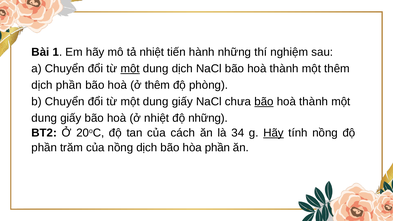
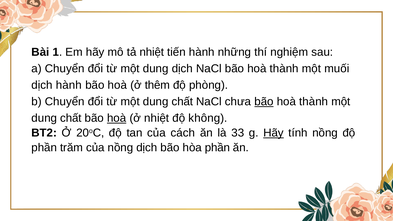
một underline: present -> none (130, 69)
một thêm: thêm -> muối (337, 69)
dịch phần: phần -> hành (69, 85)
từ một dung giấy: giấy -> chất (182, 102)
giấy: giấy -> chất (71, 118)
hoà underline: none -> present (117, 118)
độ những: những -> không (208, 118)
34: 34 -> 33 (238, 133)
